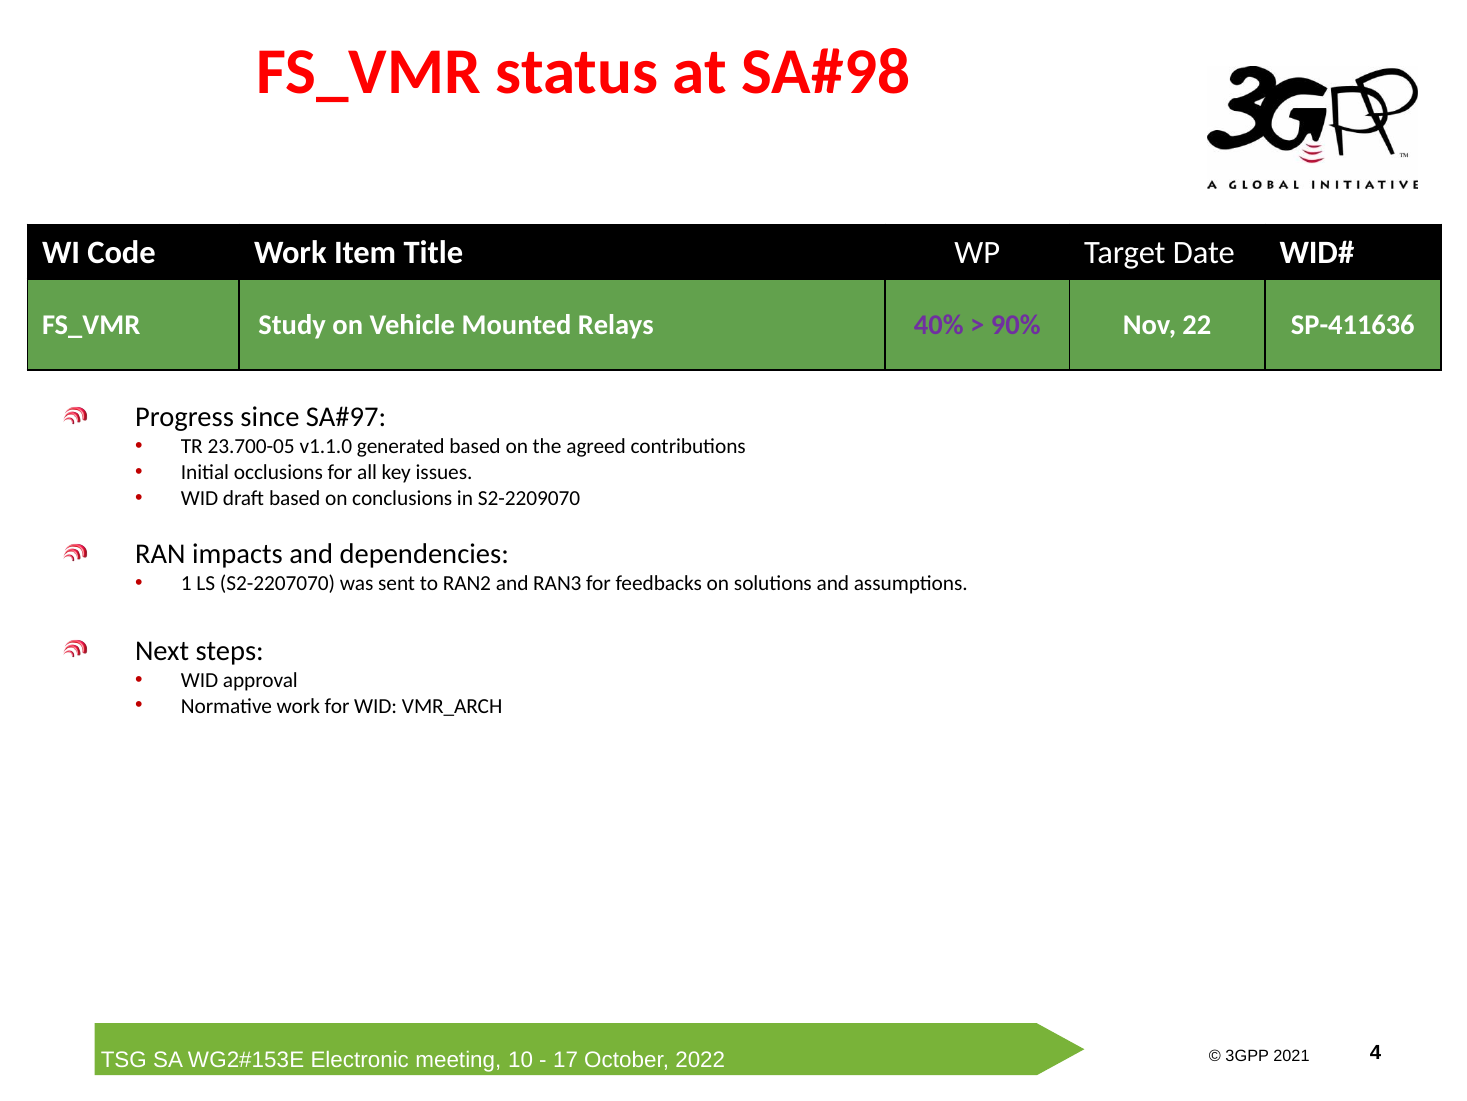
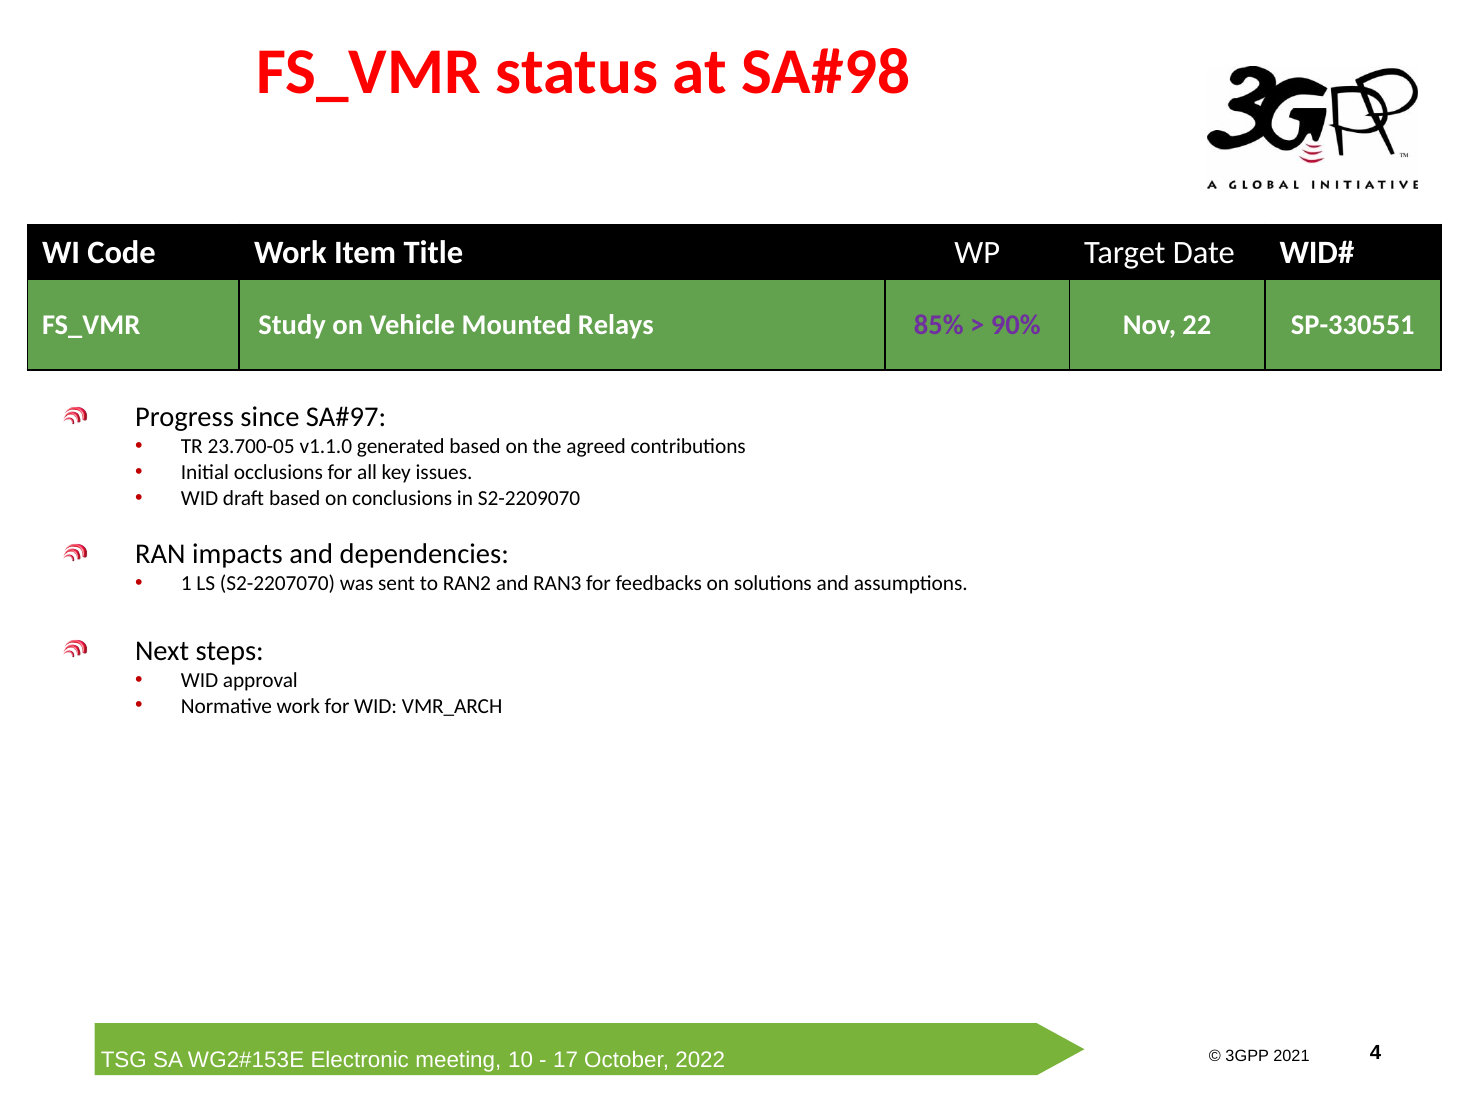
40%: 40% -> 85% (939, 325)
SP-411636: SP-411636 -> SP-330551 (1353, 325)
